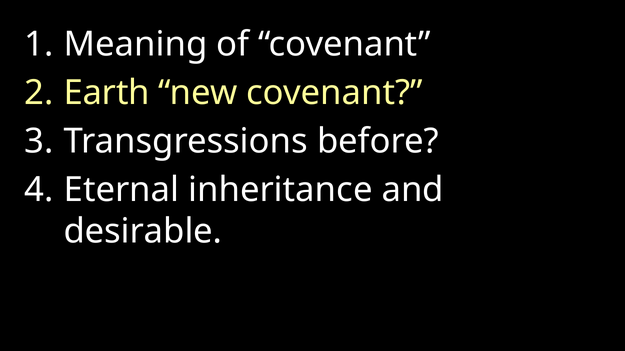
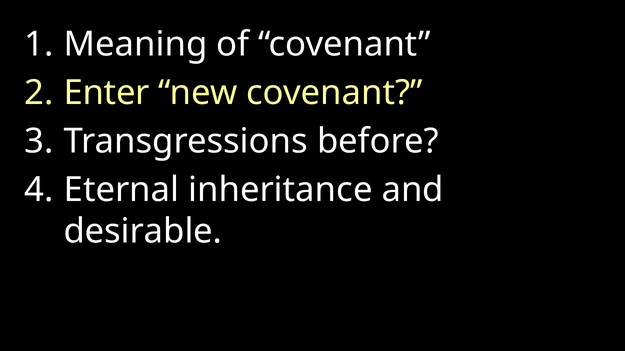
Earth: Earth -> Enter (107, 93)
